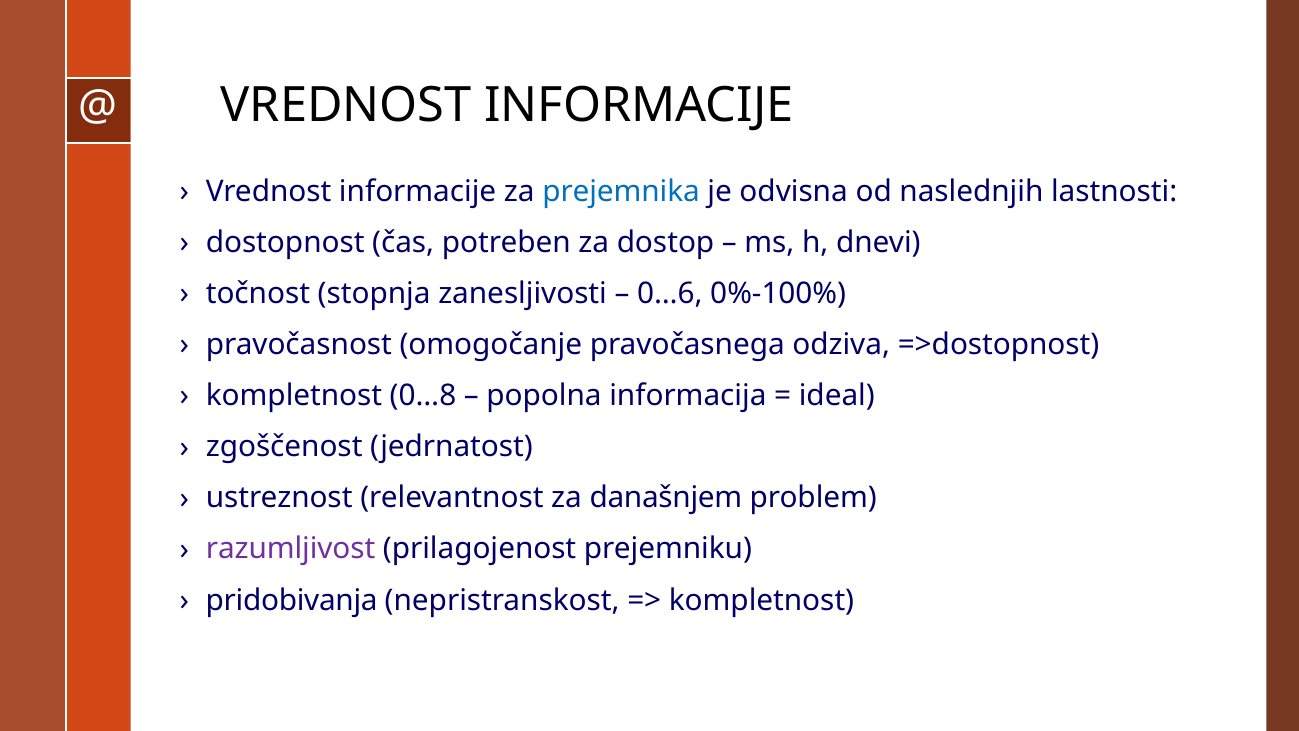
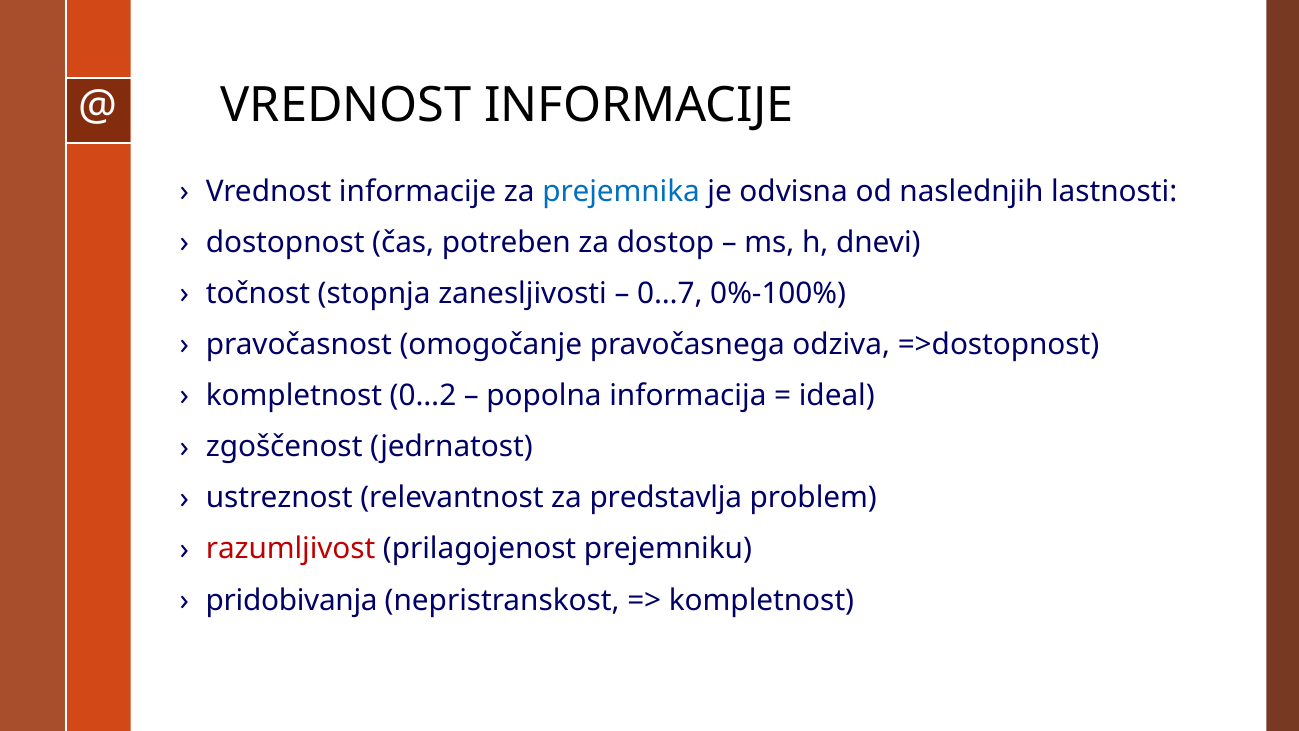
0…6: 0…6 -> 0…7 (670, 293)
0…8: 0…8 -> 0…2 (423, 396)
današnjem: današnjem -> predstavlja (666, 498)
razumljivost colour: purple -> red (291, 549)
